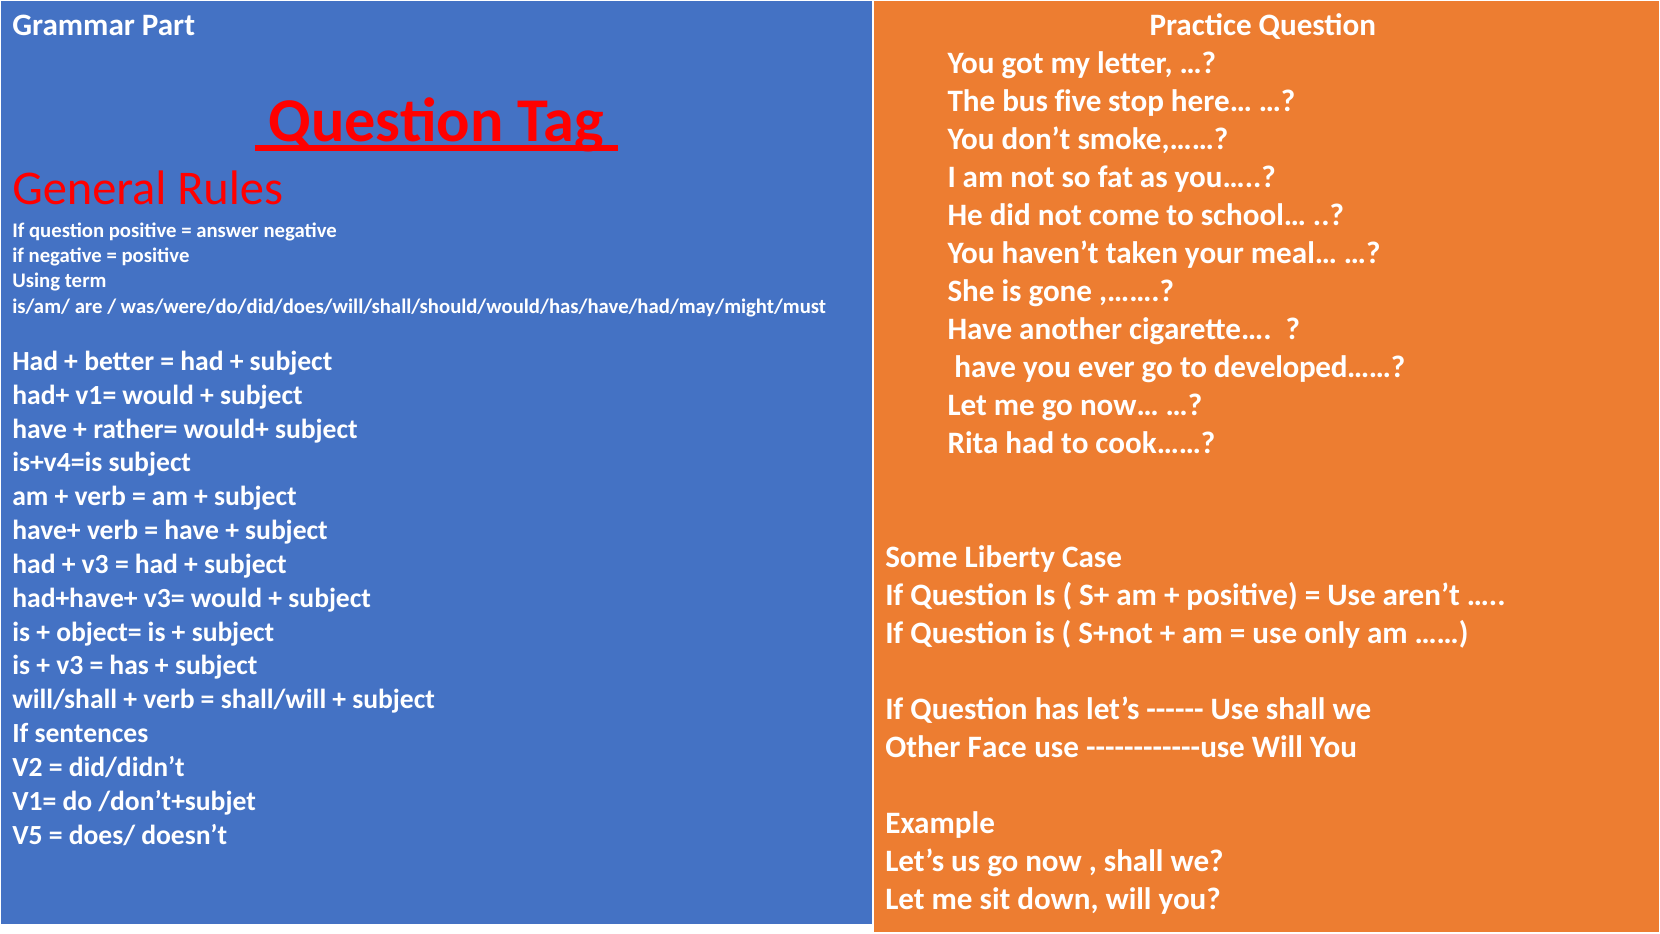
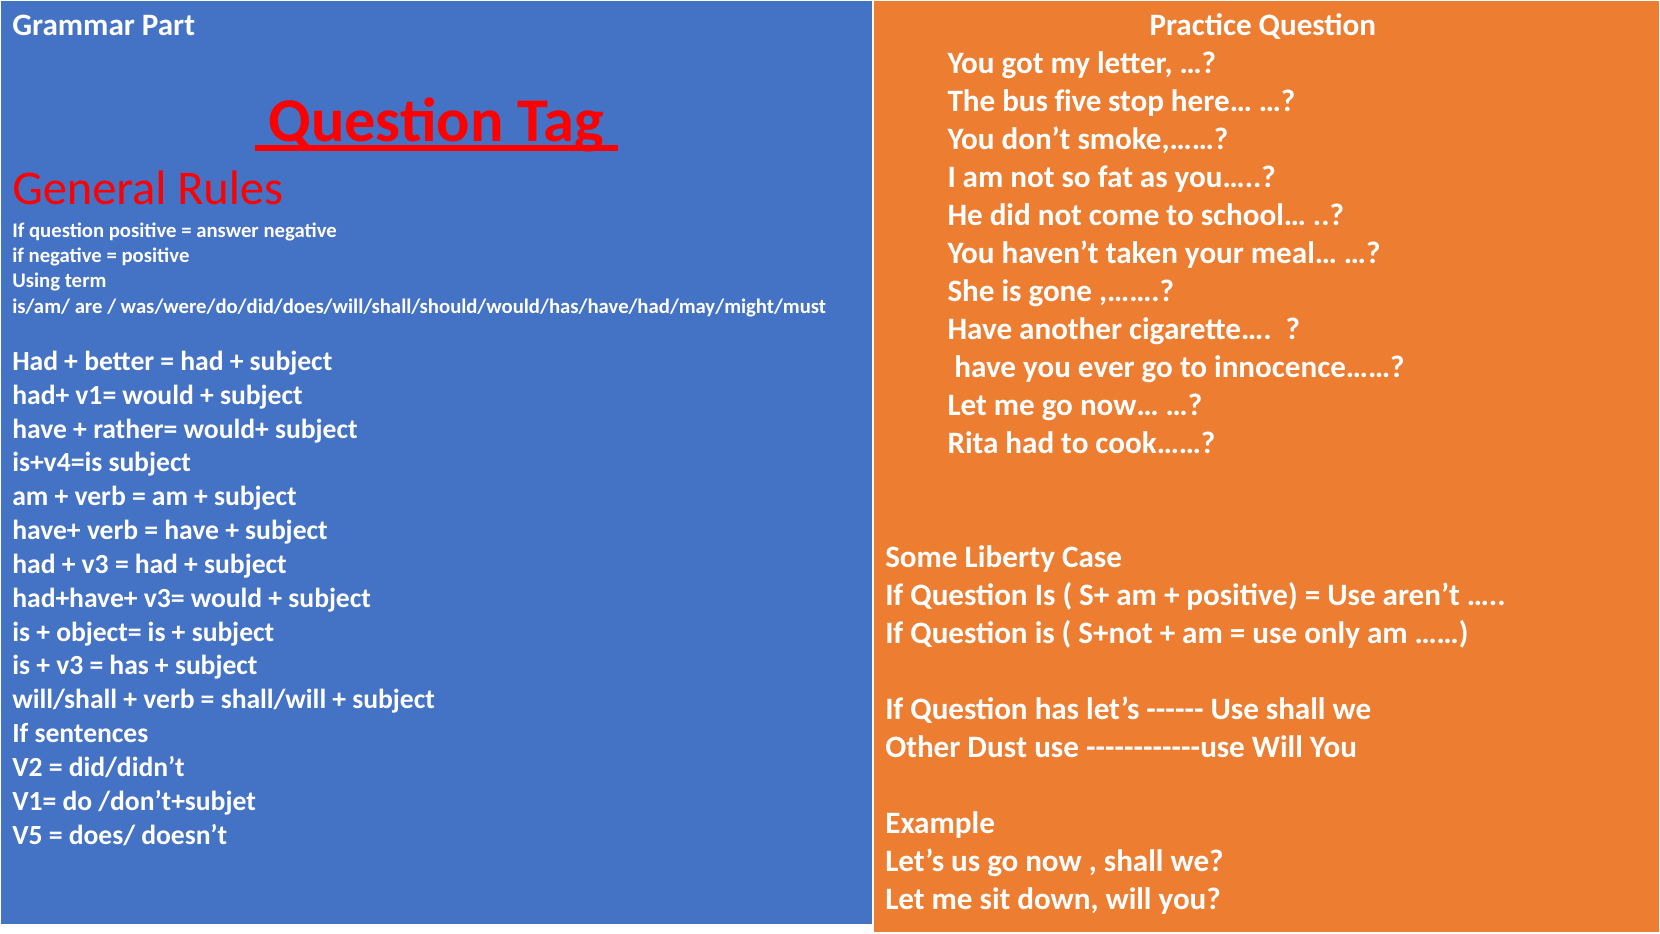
developed……: developed…… -> innocence…… (1309, 367)
Face: Face -> Dust (997, 747)
